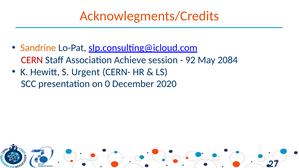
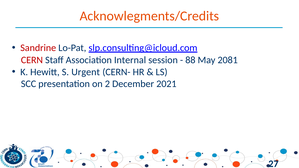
Sandrine colour: orange -> red (38, 48)
Achieve: Achieve -> Internal (130, 60)
92: 92 -> 88 (190, 60)
2084: 2084 -> 2081 (228, 60)
0: 0 -> 2 (107, 84)
2020: 2020 -> 2021 (166, 84)
